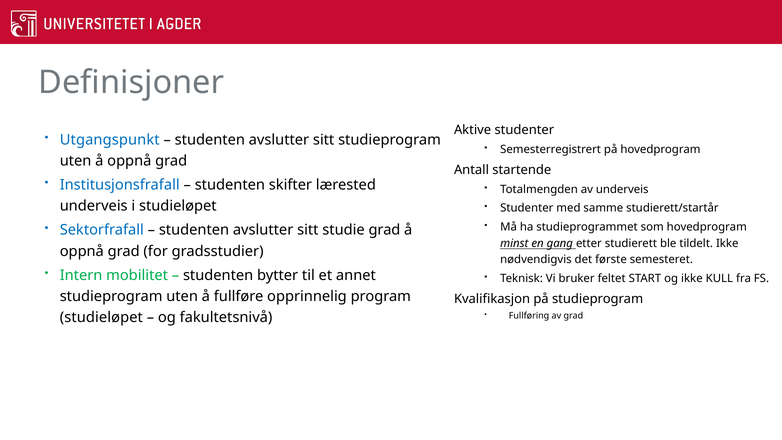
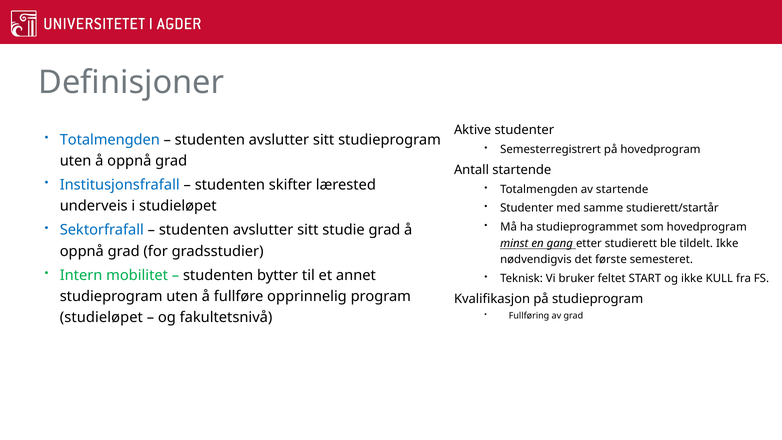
Utgangspunkt: Utgangspunkt -> Totalmengden (110, 140)
av underveis: underveis -> startende (622, 189)
